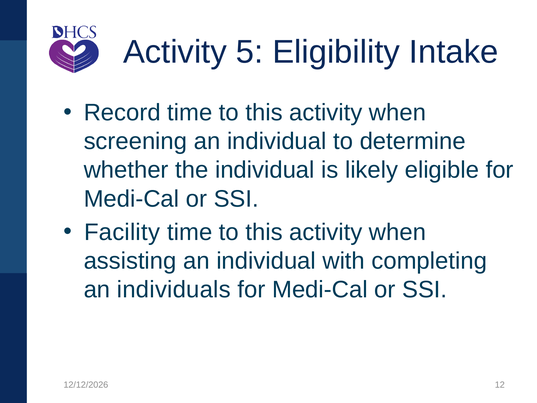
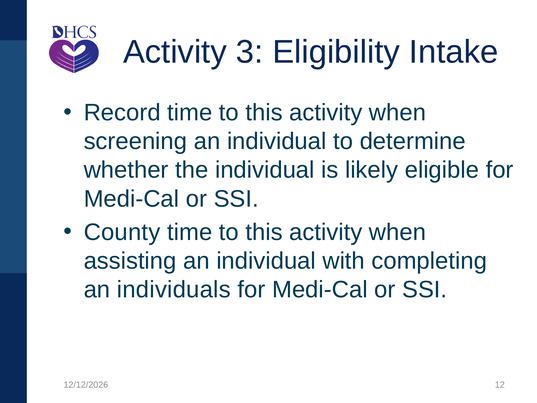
5: 5 -> 3 (250, 52)
Facility: Facility -> County (122, 232)
